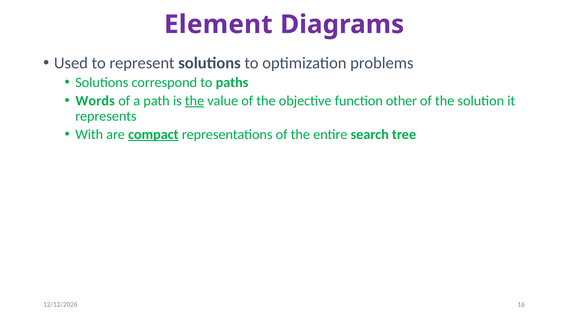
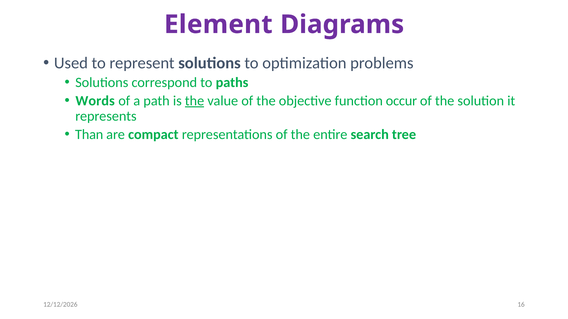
other: other -> occur (401, 101)
With: With -> Than (89, 135)
compact underline: present -> none (153, 135)
